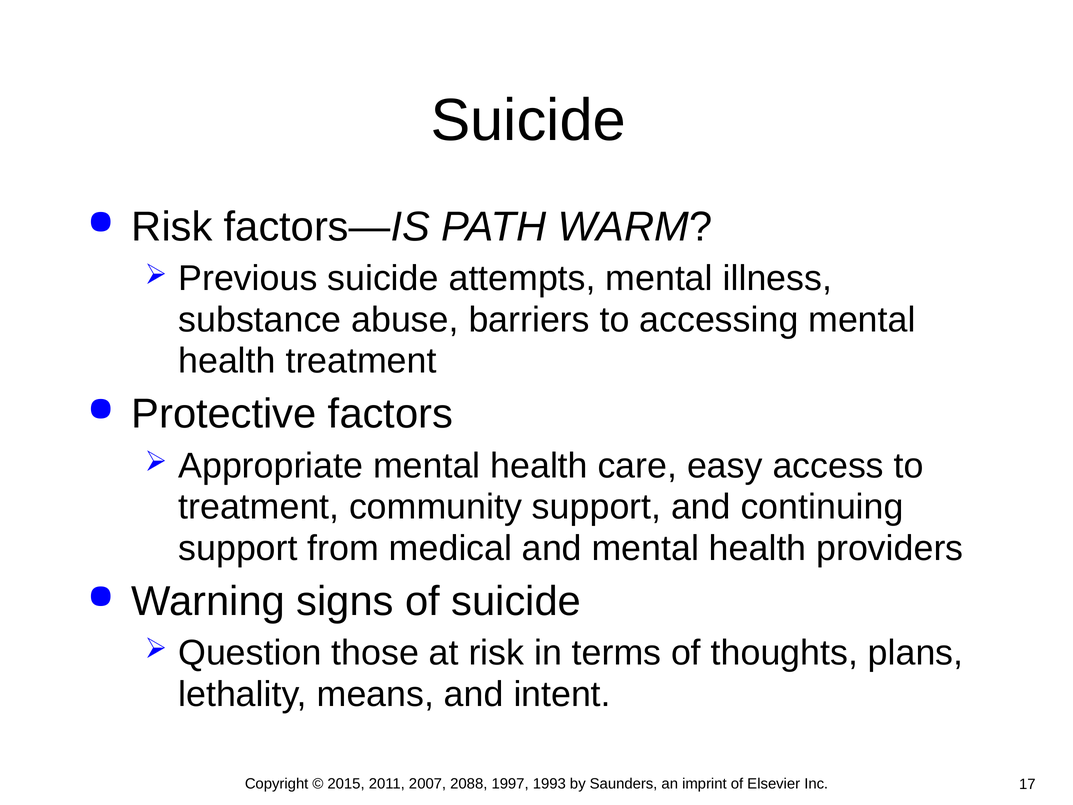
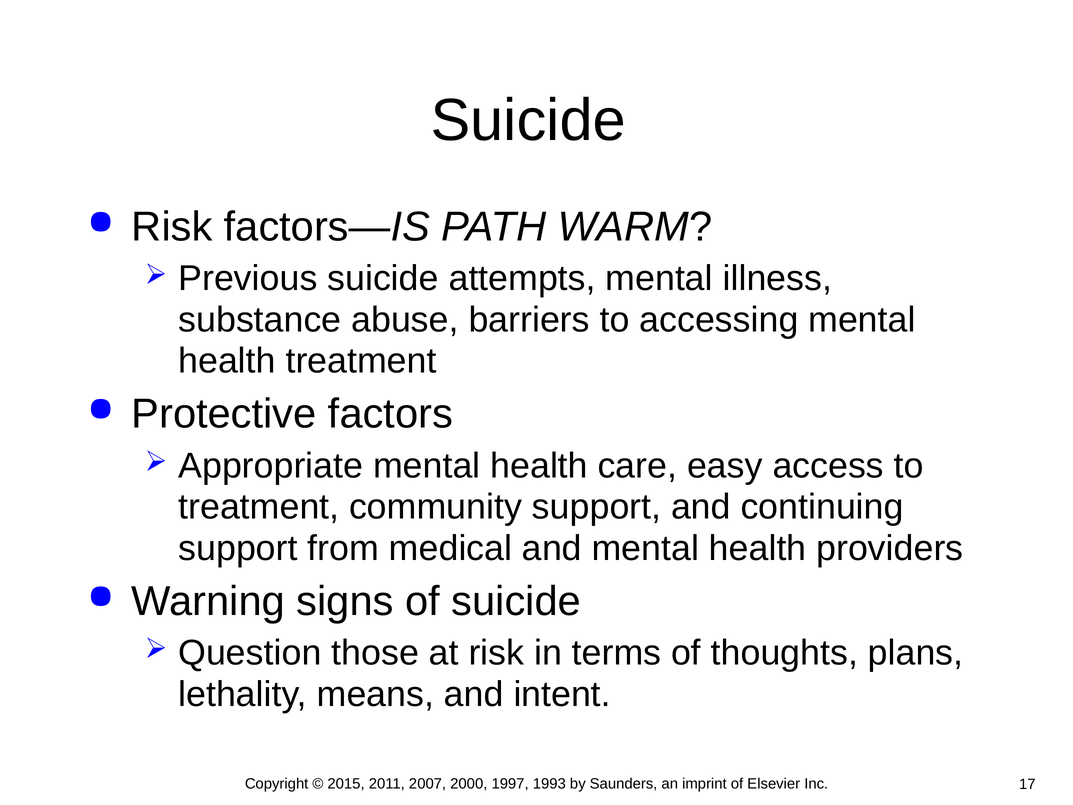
2088: 2088 -> 2000 (469, 783)
